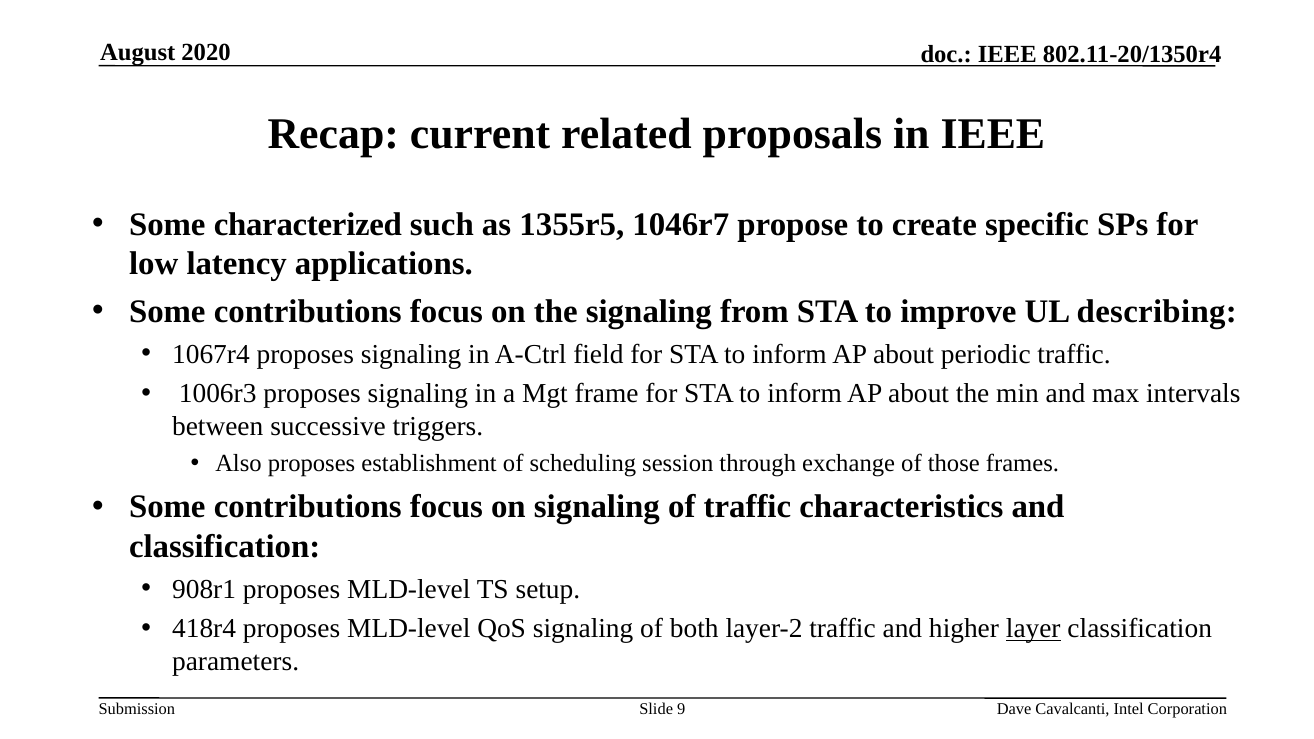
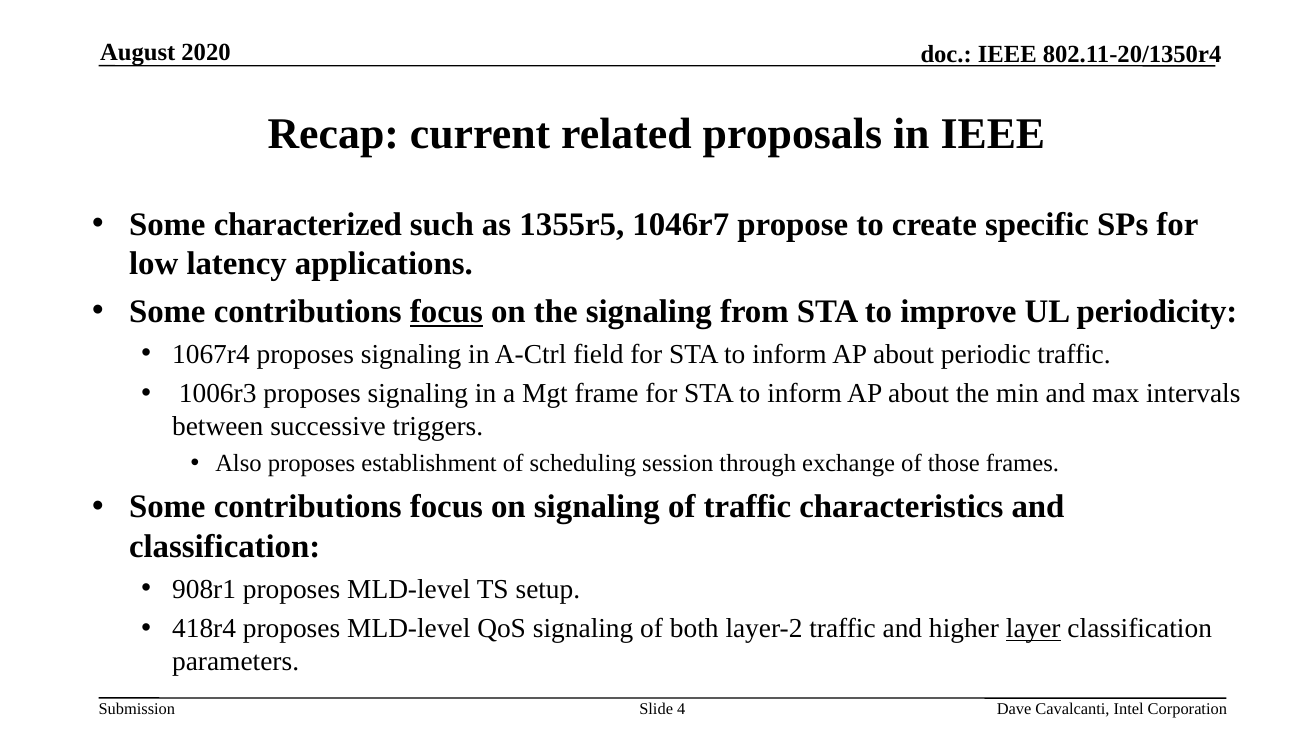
focus underline: none -> present (446, 311)
describing: describing -> periodicity (1157, 311)
9: 9 -> 4 (681, 709)
